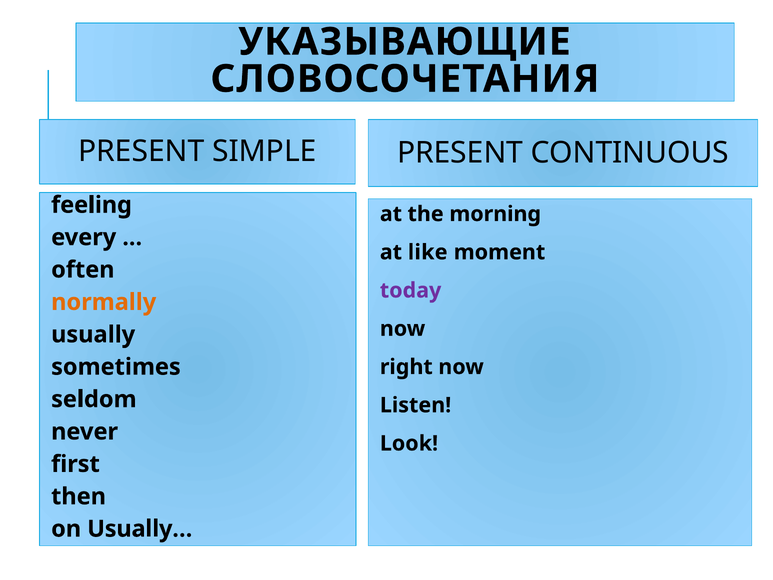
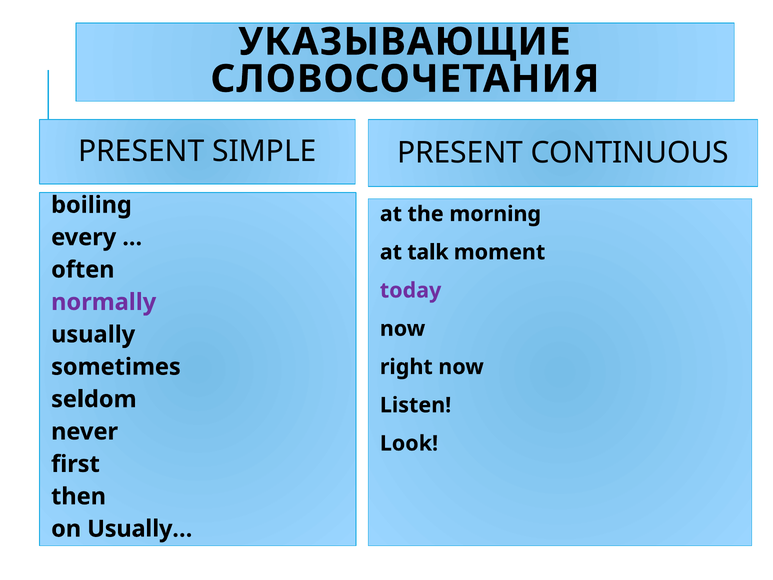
feeling: feeling -> boiling (91, 205)
like: like -> talk (428, 252)
normally colour: orange -> purple (104, 302)
